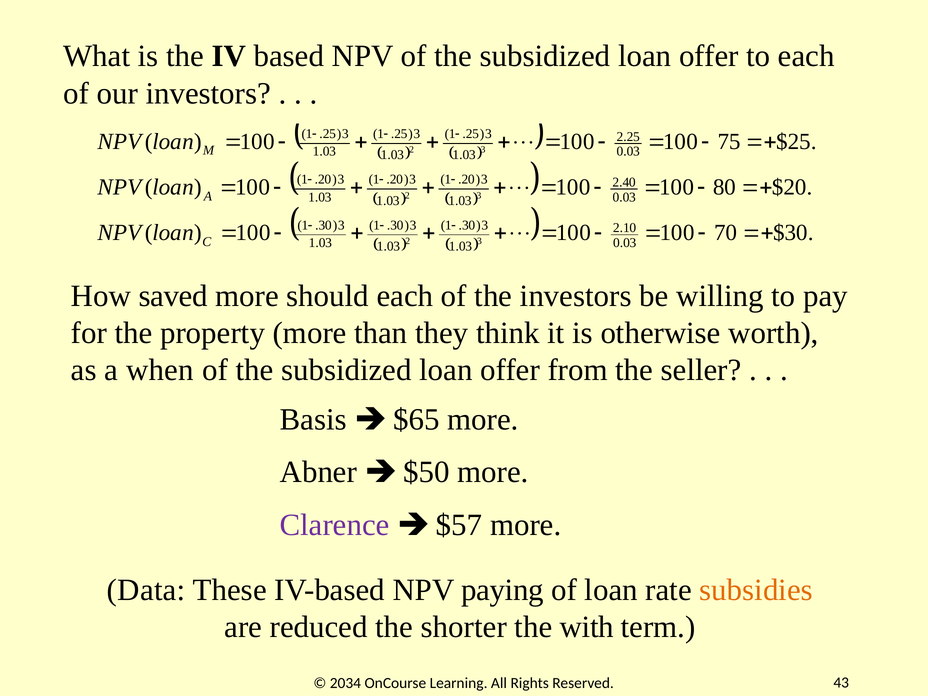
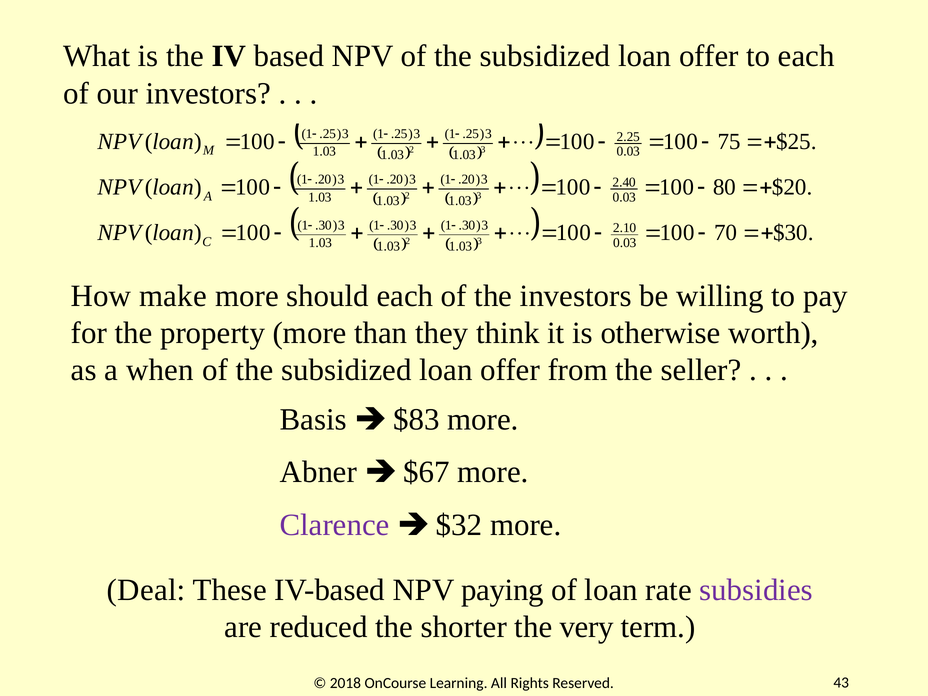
saved: saved -> make (173, 296)
$65: $65 -> $83 (416, 420)
$50: $50 -> $67 (427, 472)
$57: $57 -> $32 (459, 525)
Data: Data -> Deal (146, 590)
subsidies colour: orange -> purple (756, 590)
with: with -> very (587, 627)
2034: 2034 -> 2018 (345, 683)
